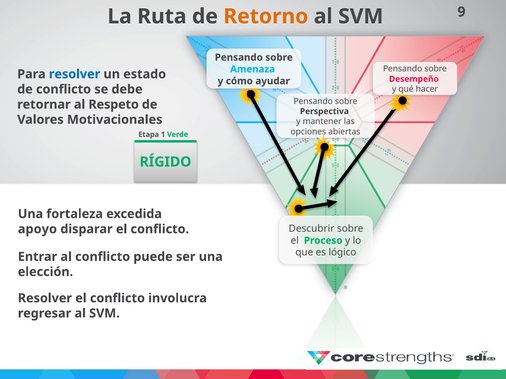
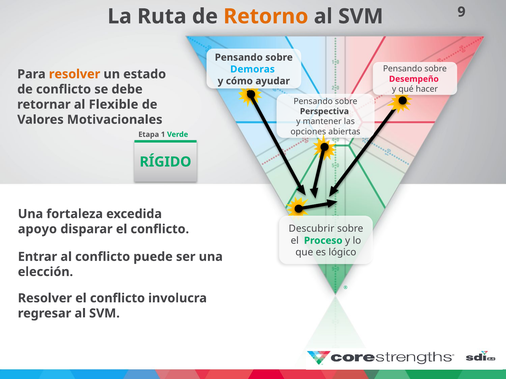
Amenaza: Amenaza -> Demoras (252, 69)
resolver colour: blue -> orange (75, 74)
Respeto: Respeto -> Flexible (114, 105)
